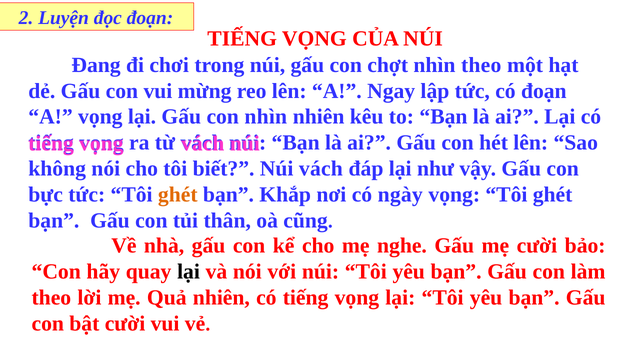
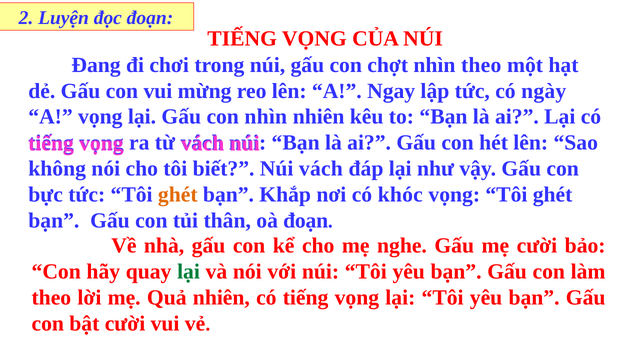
có đoạn: đoạn -> ngày (544, 91)
ngày: ngày -> khóc (400, 195)
oà cũng: cũng -> đoạn (306, 221)
lại colour: black -> green (189, 272)
